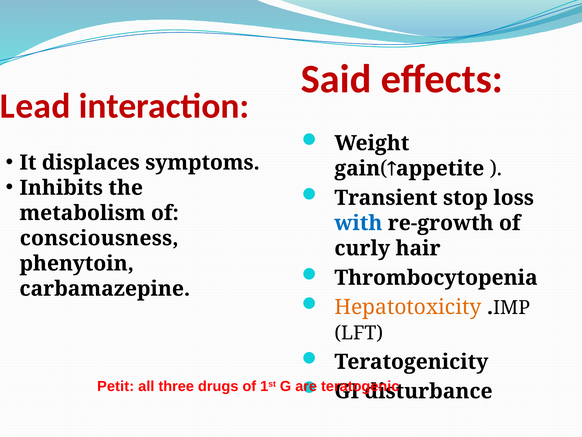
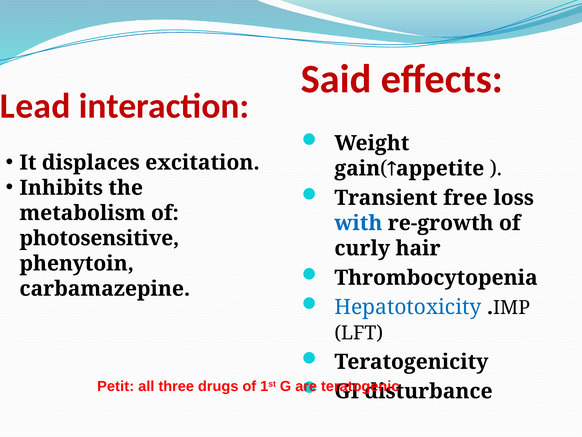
symptoms: symptoms -> excitation (202, 162)
stop: stop -> free (465, 198)
consciousness: consciousness -> photosensitive (99, 238)
Hepatotoxicity colour: orange -> blue (408, 307)
